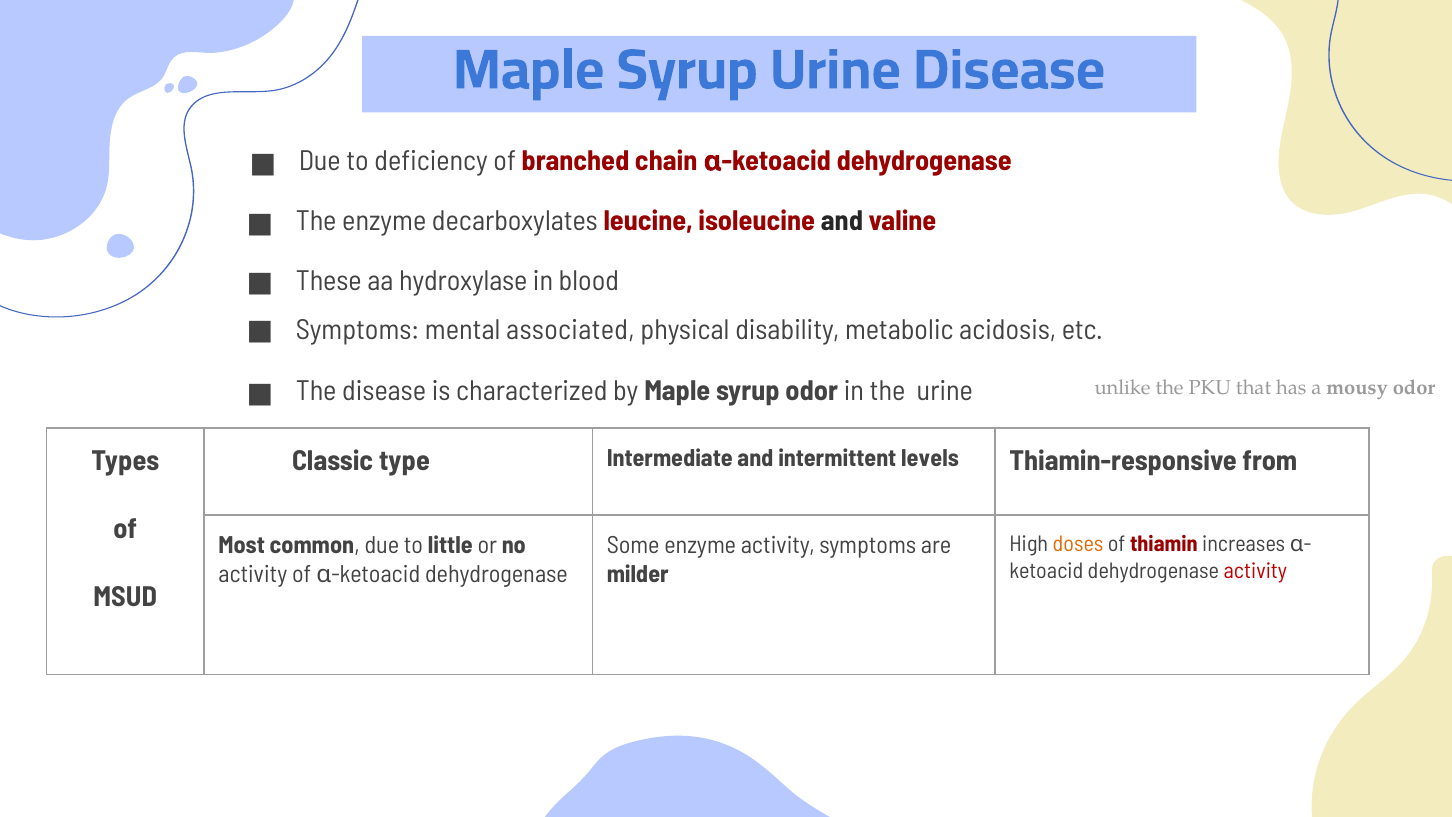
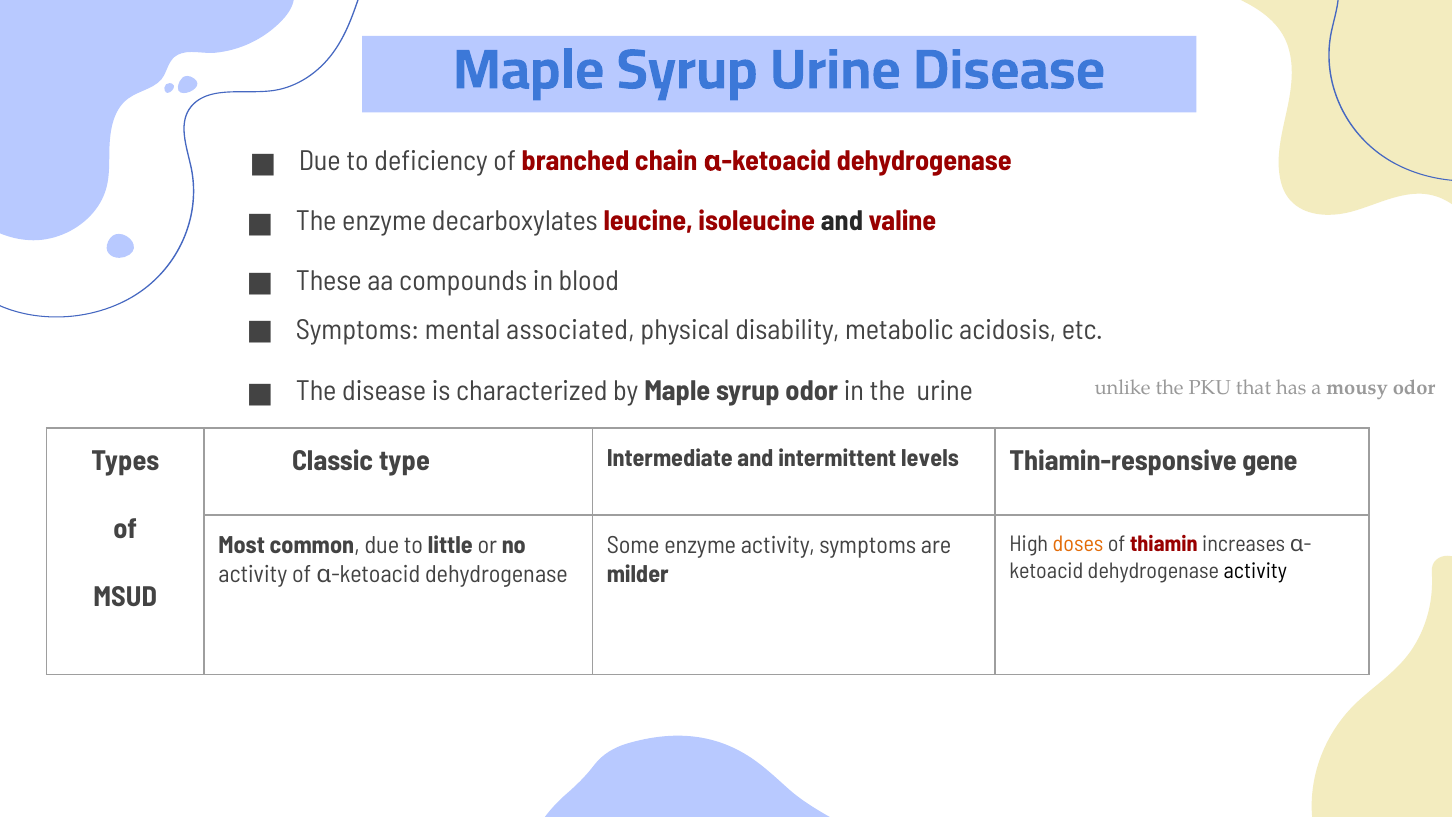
hydroxylase: hydroxylase -> compounds (463, 281)
from: from -> gene (1270, 461)
activity colour: red -> black (1255, 571)
